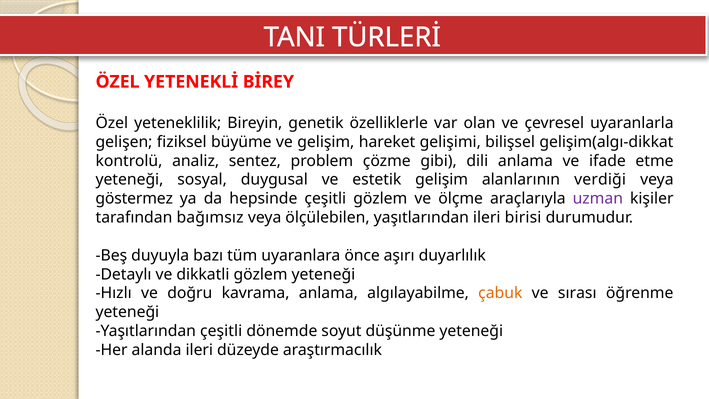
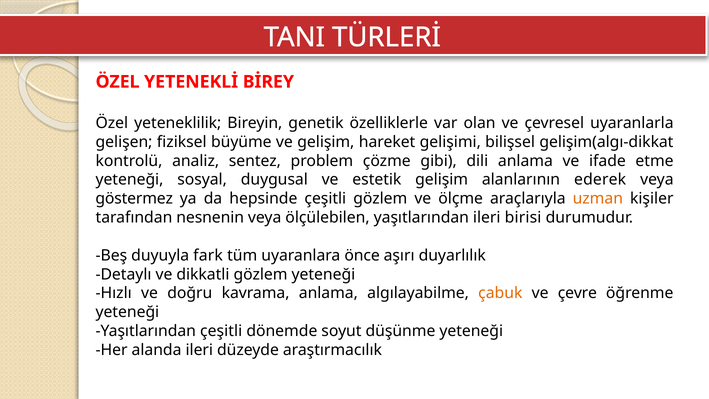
verdiği: verdiği -> ederek (600, 180)
uzman colour: purple -> orange (598, 199)
bağımsız: bağımsız -> nesnenin (210, 217)
bazı: bazı -> fark (208, 255)
sırası: sırası -> çevre (577, 293)
